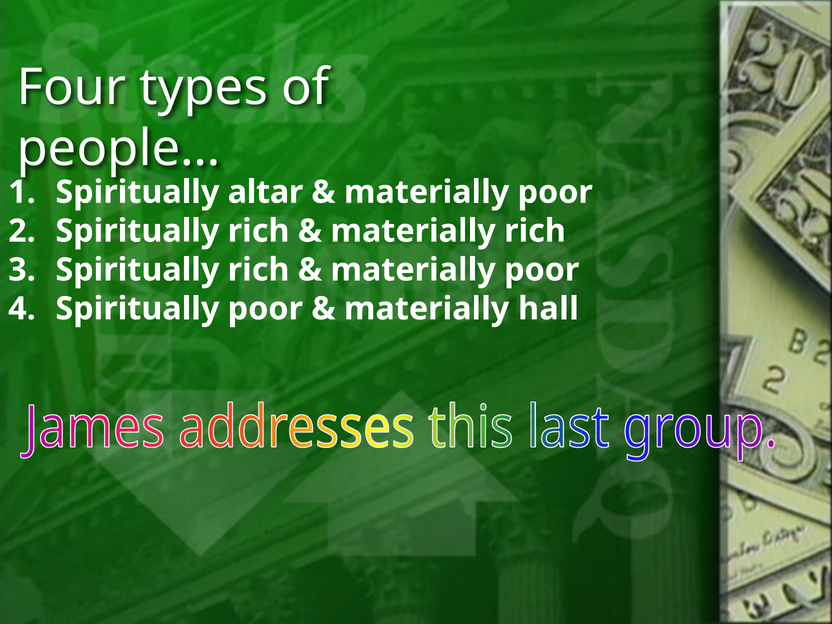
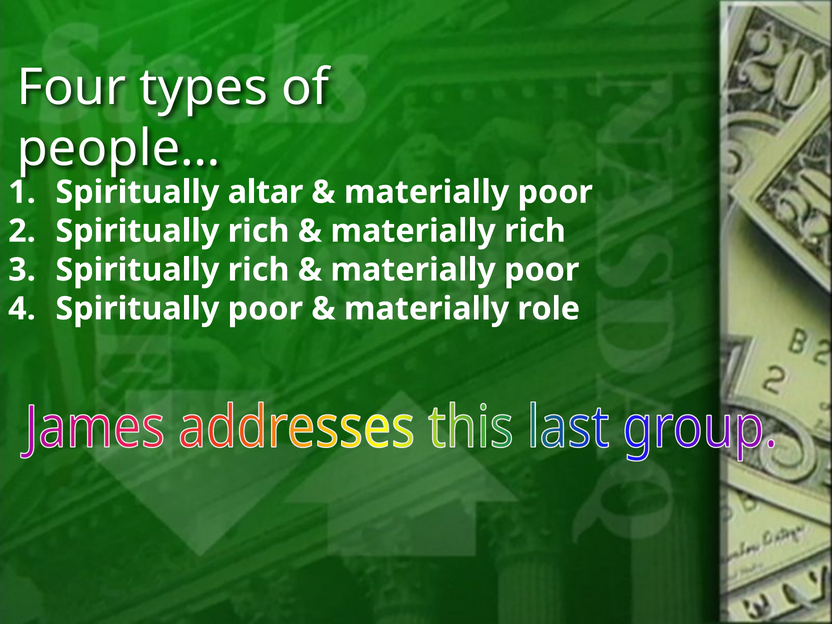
hall: hall -> role (549, 309)
